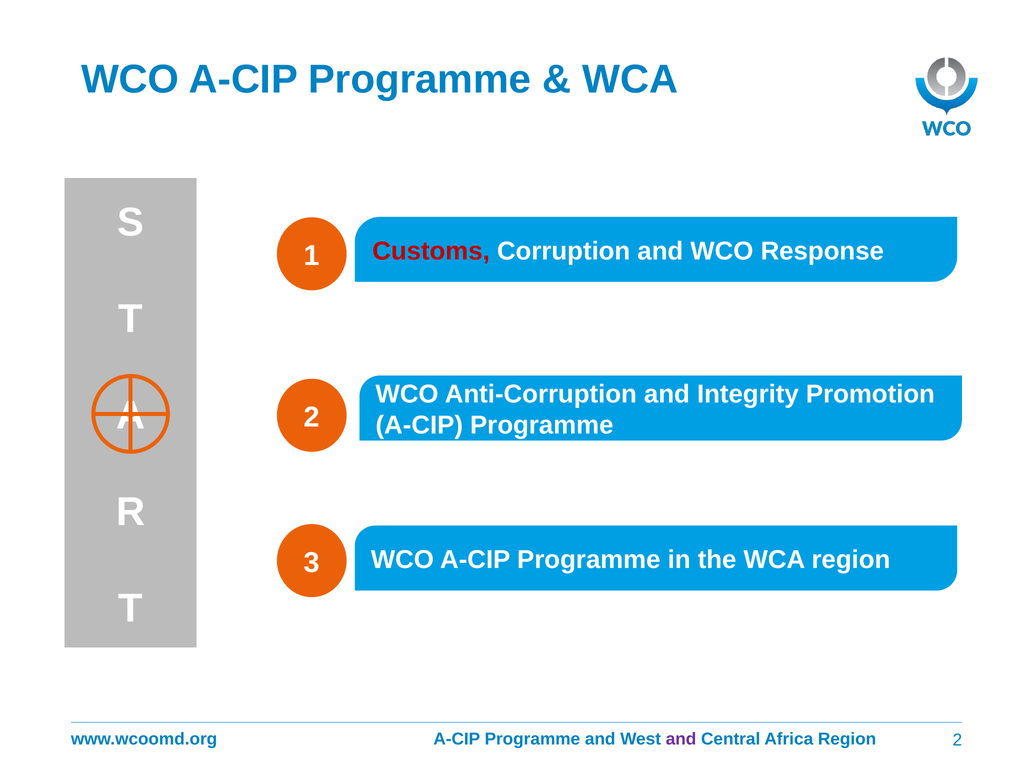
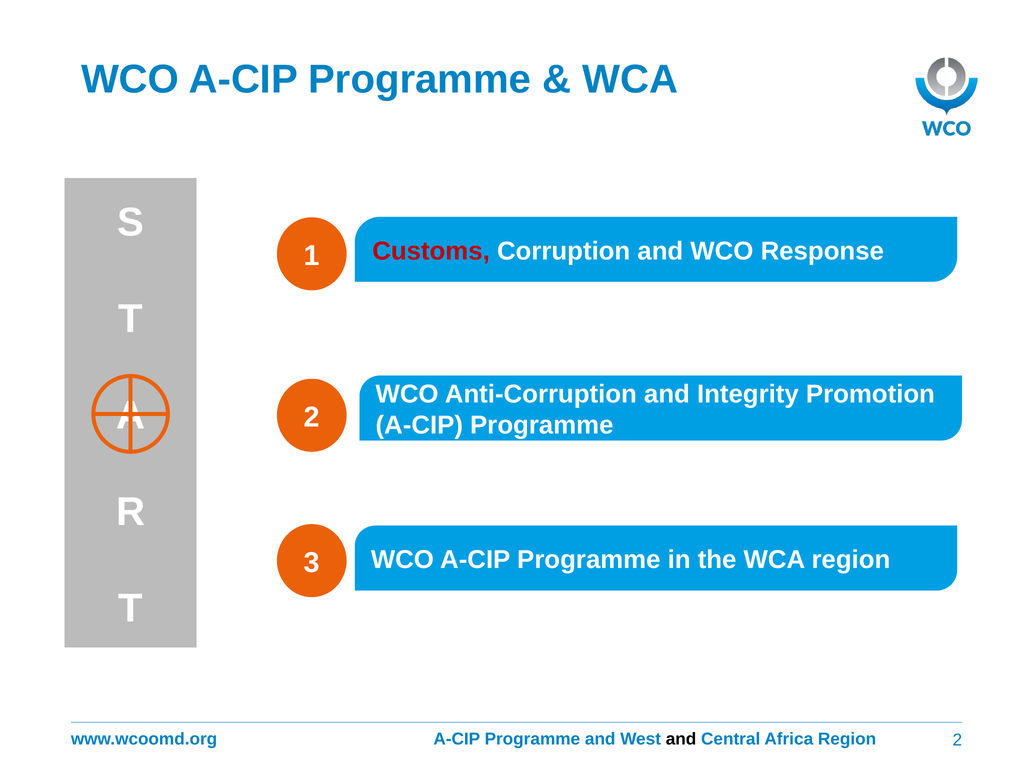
and colour: purple -> black (681, 739)
